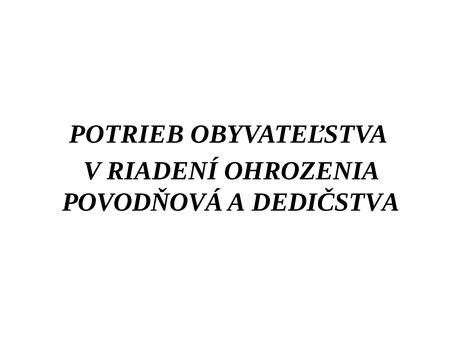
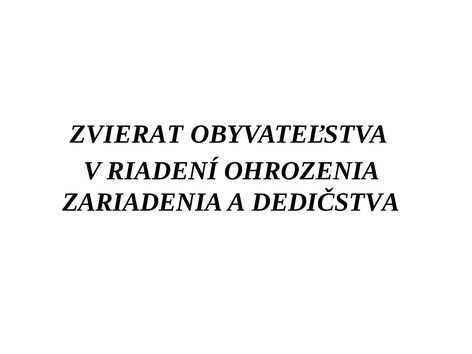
POTRIEB: POTRIEB -> ZVIERAT (126, 134)
POVODŇOVÁ: POVODŇOVÁ -> ZARIADENIA (142, 202)
